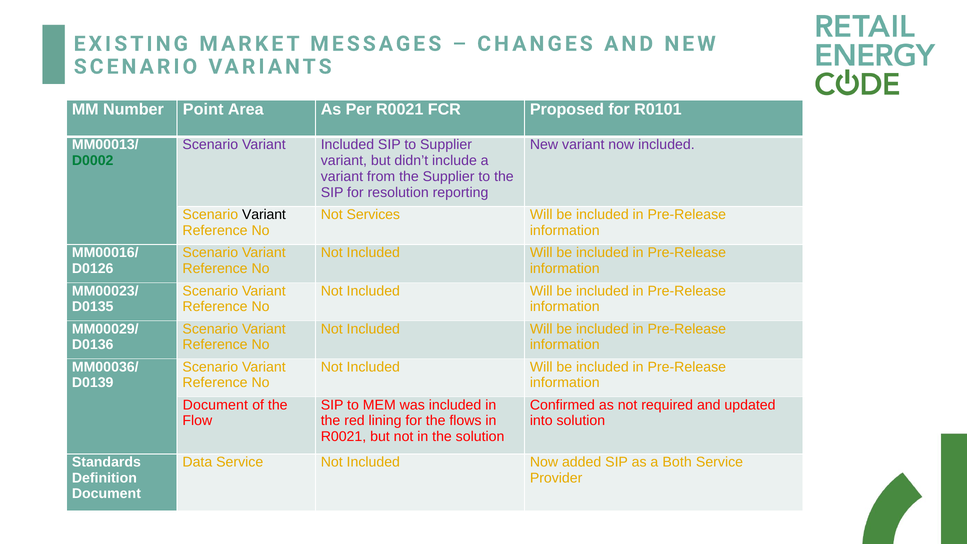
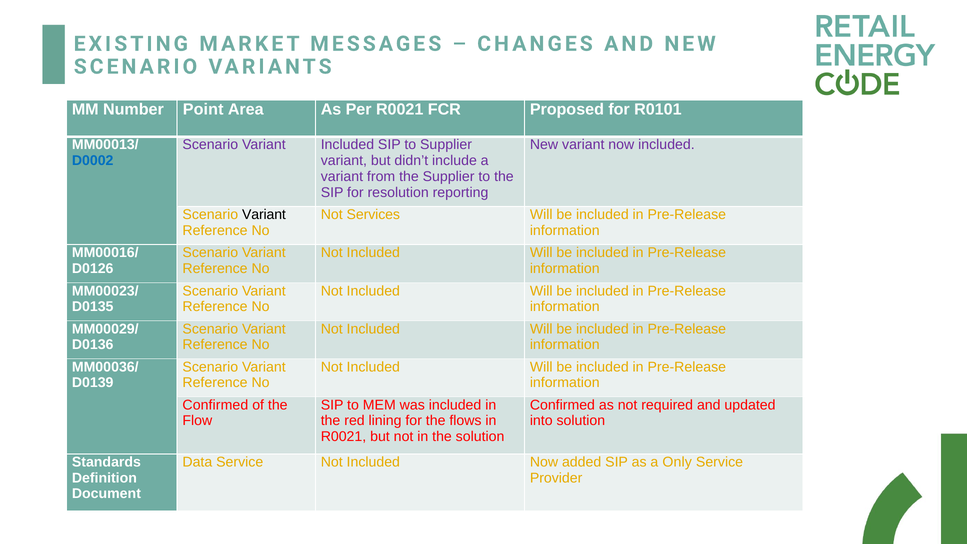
D0002 colour: green -> blue (93, 161)
Document: Document -> Confirmed (215, 405)
Both: Both -> Only (677, 462)
